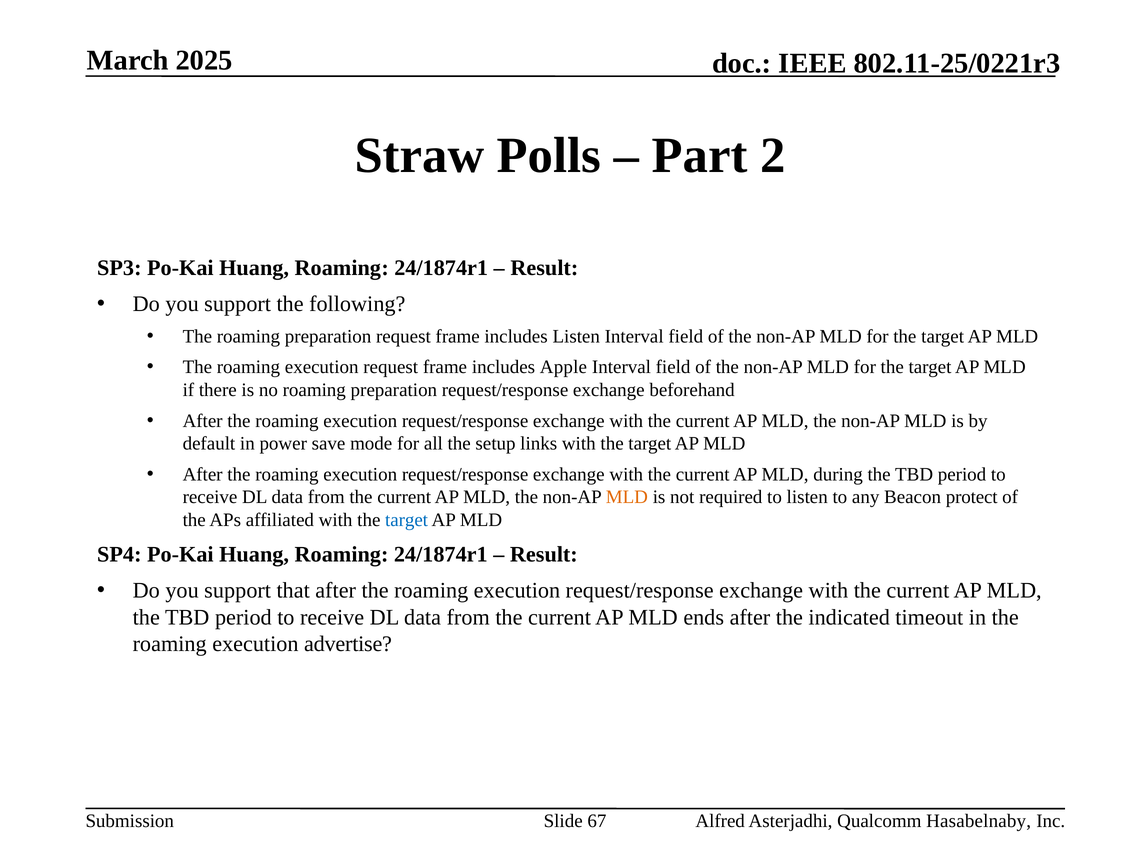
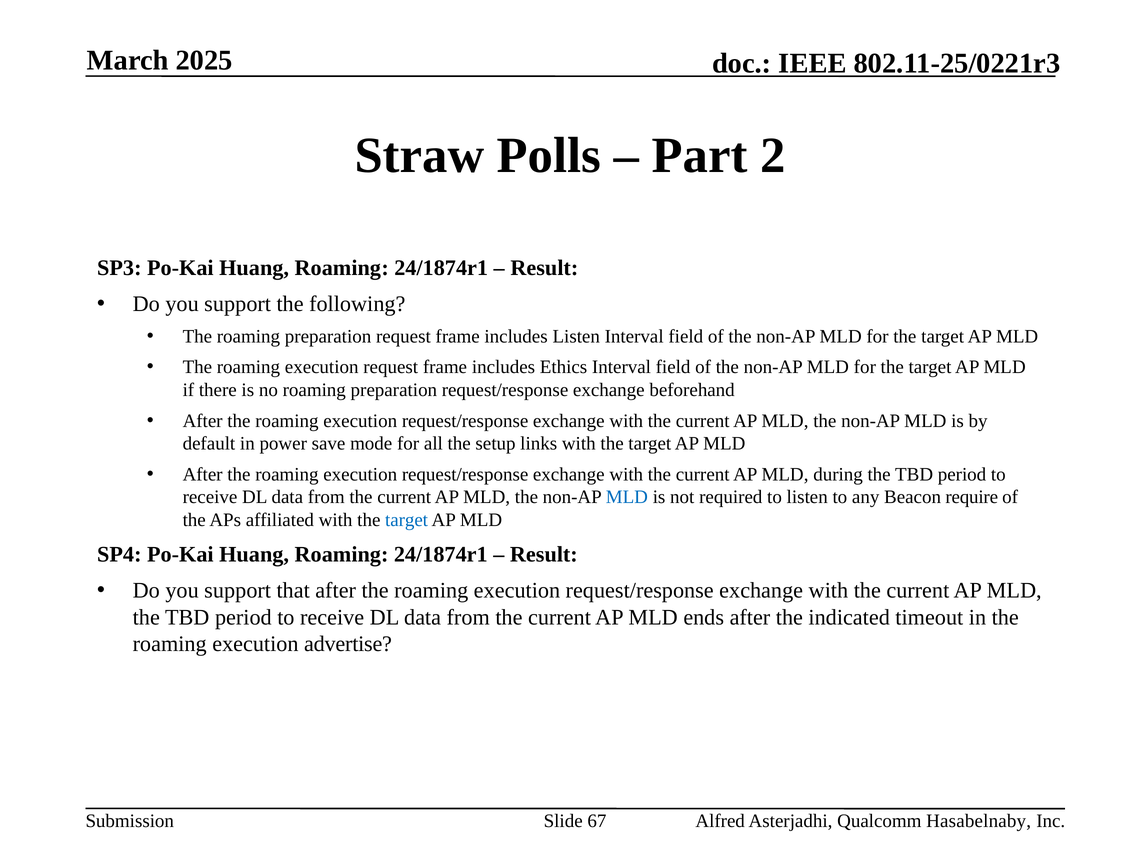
Apple: Apple -> Ethics (564, 367)
MLD colour: orange -> blue (627, 497)
protect: protect -> require (972, 497)
